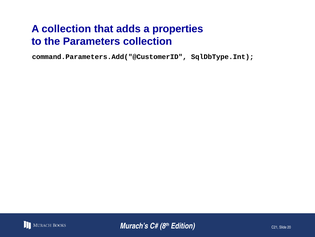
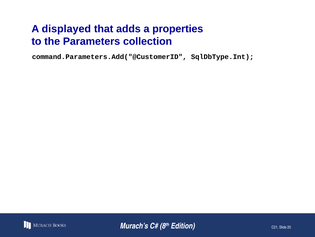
A collection: collection -> displayed (66, 29)
